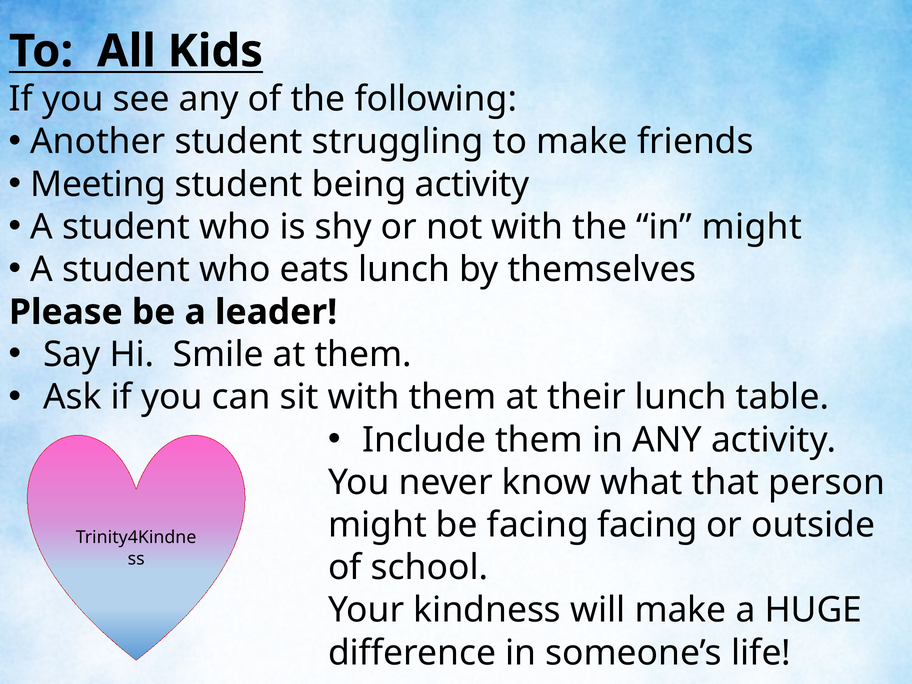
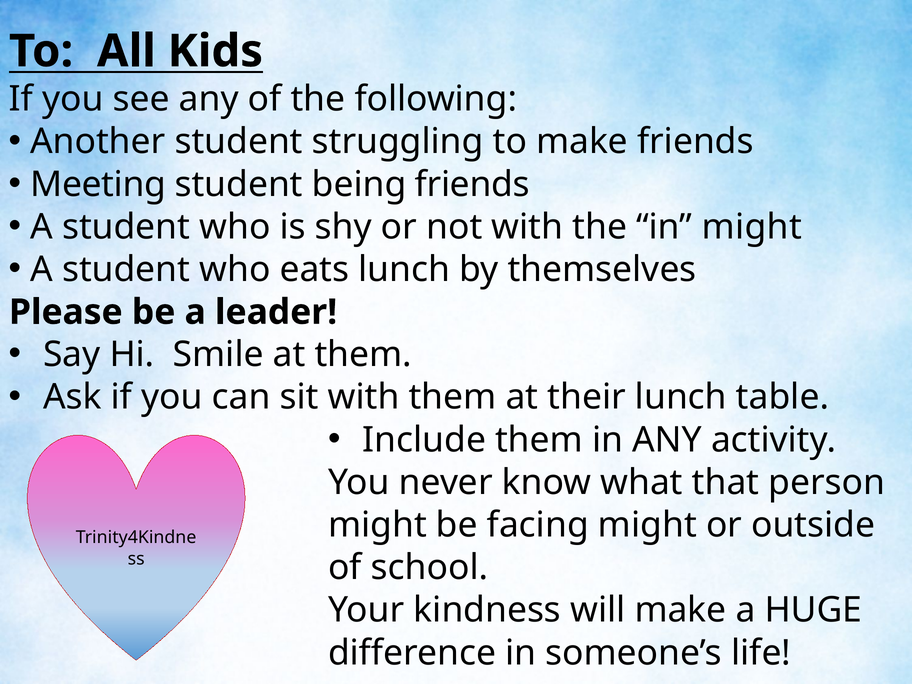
being activity: activity -> friends (472, 184)
facing facing: facing -> might (647, 525)
